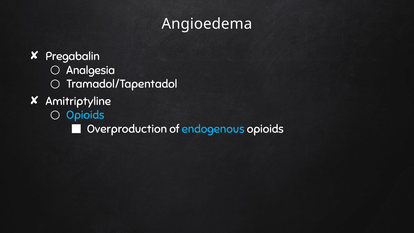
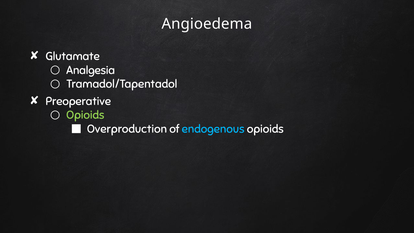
Pregabalin: Pregabalin -> Glutamate (73, 56)
Amitriptyline: Amitriptyline -> Preoperative (78, 101)
Opioids colour: light blue -> light green (85, 115)
